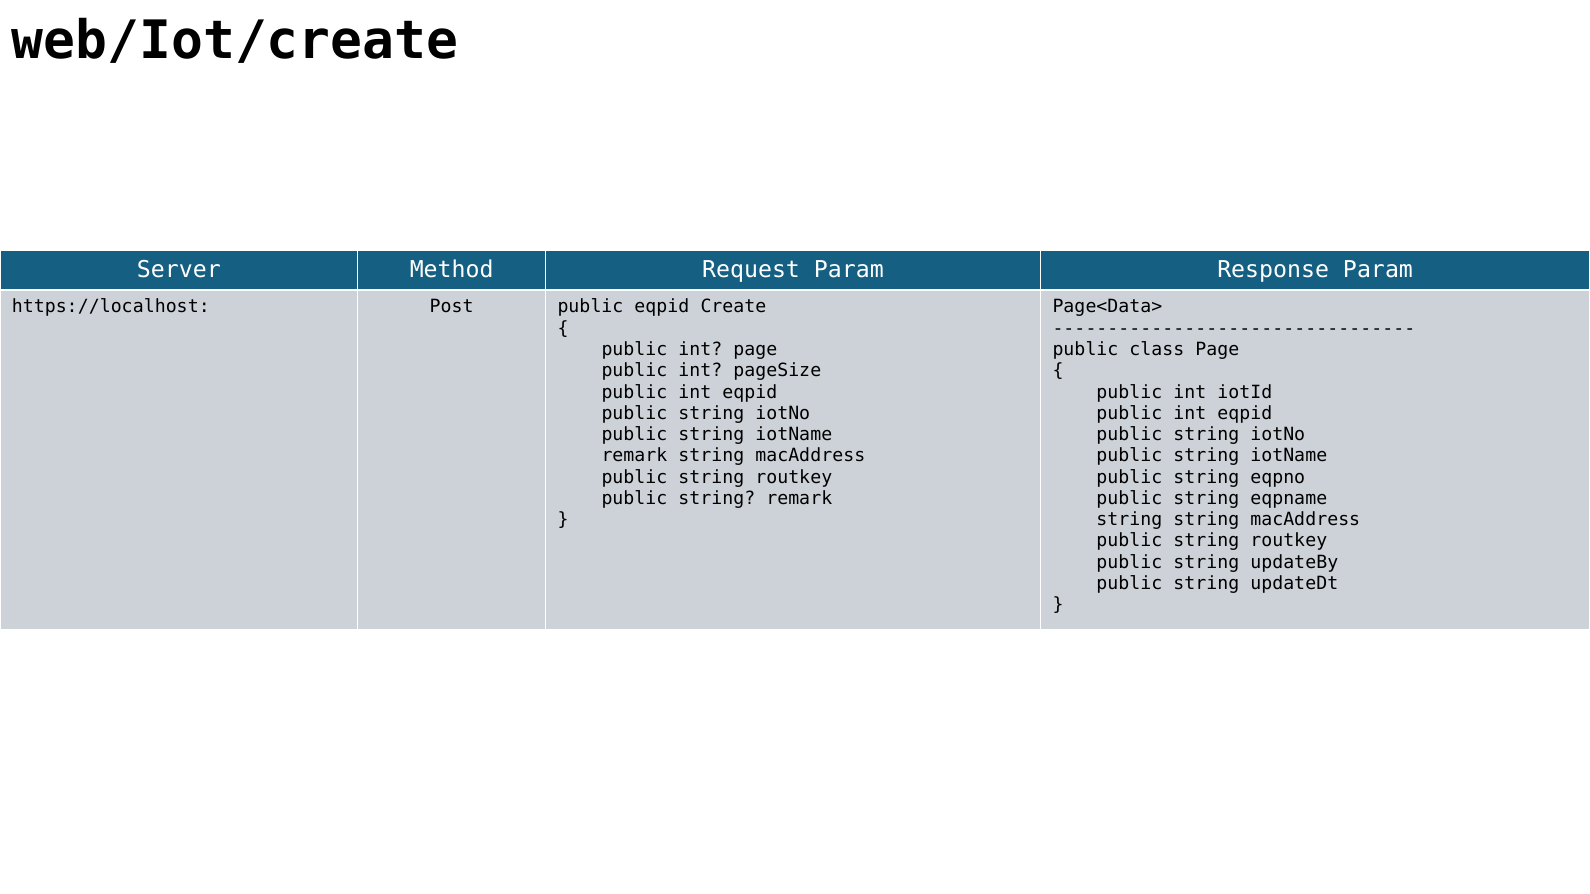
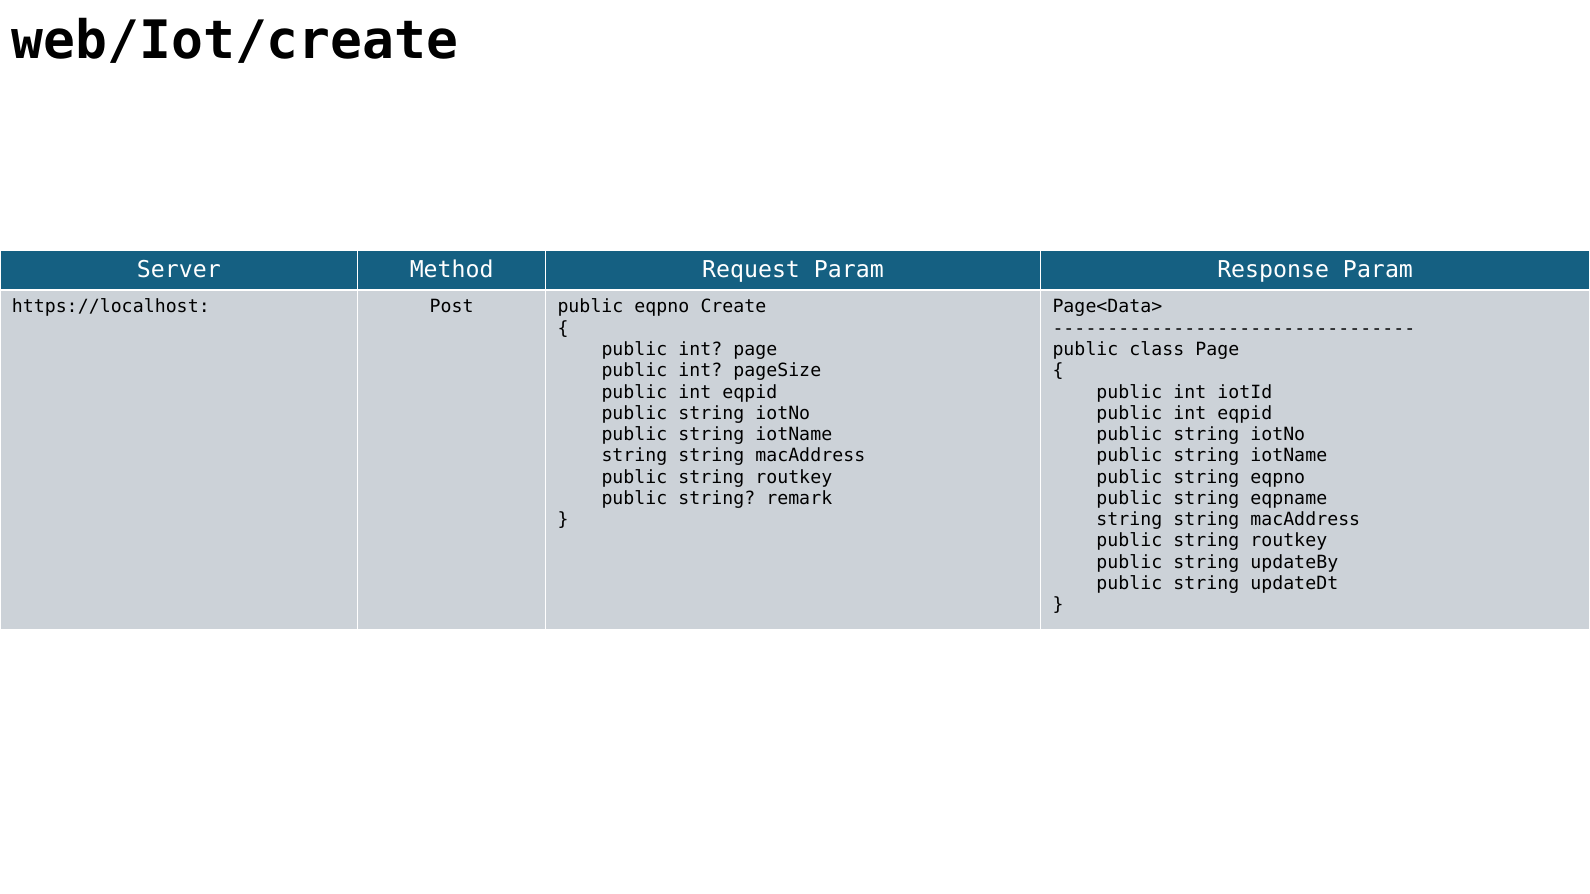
public eqpid: eqpid -> eqpno (662, 307)
remark: remark -> string (634, 456)
